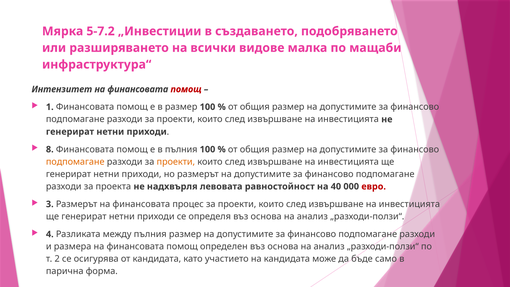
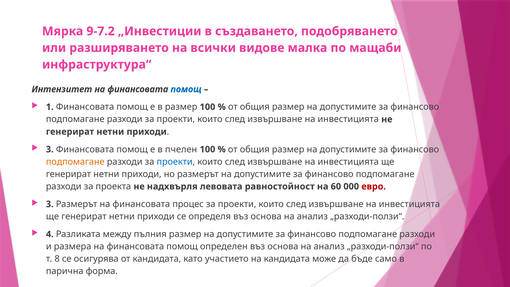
5-7.2: 5-7.2 -> 9-7.2 (101, 31)
помощ colour: red -> blue (186, 89)
8: 8 -> 3 (50, 149)
в пълния: пълния -> пчелен (181, 149)
проекти colour: orange -> blue (176, 162)
40: 40 -> 60 (336, 186)
2: 2 -> 8 (57, 259)
